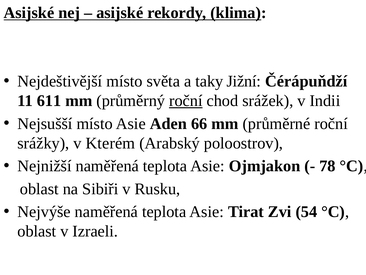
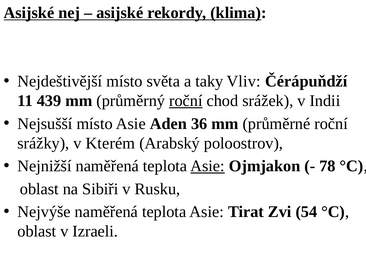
Jižní: Jižní -> Vliv (244, 81)
611: 611 -> 439 (49, 101)
66: 66 -> 36 (199, 123)
Asie underline: none -> present (208, 166)
